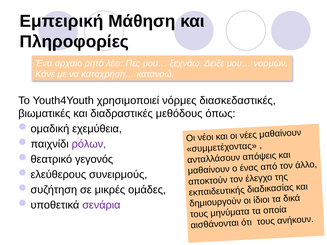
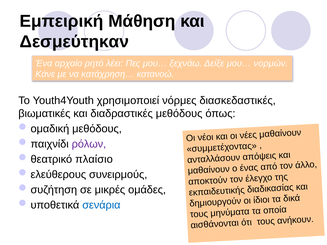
Πληροφορίες: Πληροφορίες -> Δεσμεύτηκαν (74, 42)
εχεμύθεια: εχεμύθεια -> μεθόδους (97, 129)
γεγονός: γεγονός -> πλαίσιο (94, 160)
σενάρια colour: purple -> blue (101, 205)
